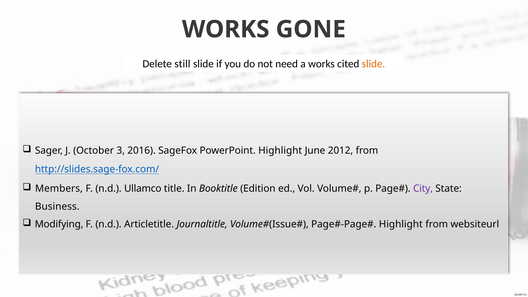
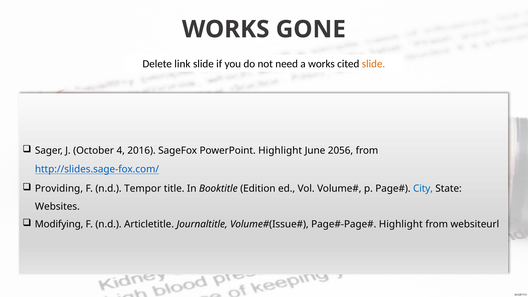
still: still -> link (182, 64)
3: 3 -> 4 (121, 151)
2012: 2012 -> 2056 (340, 151)
Members: Members -> Providing (59, 189)
Ullamco: Ullamco -> Tempor (143, 189)
City colour: purple -> blue (423, 189)
Business: Business -> Websites (57, 207)
